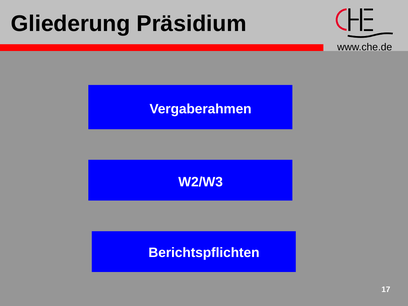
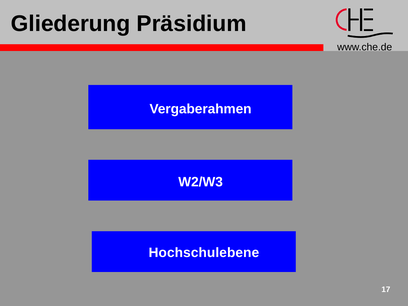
Berichtspflichten: Berichtspflichten -> Hochschulebene (204, 253)
